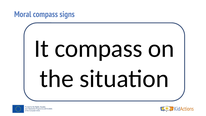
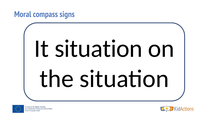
It compass: compass -> situation (98, 48)
